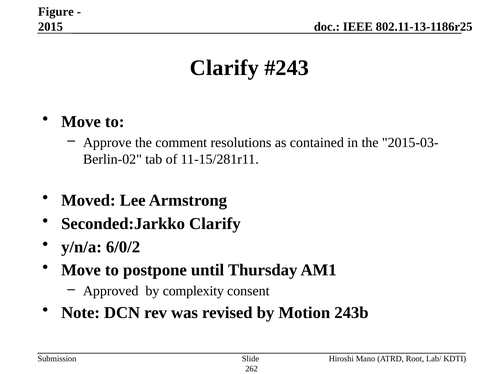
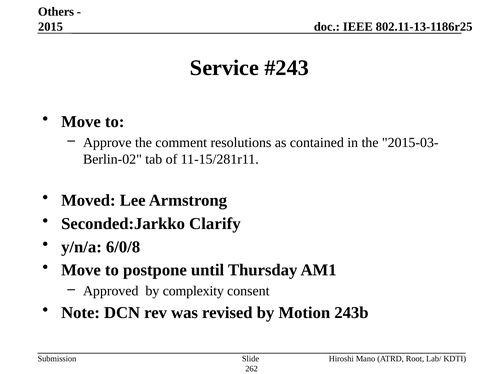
Figure: Figure -> Others (56, 12)
Clarify: Clarify -> Service (224, 68)
6/0/2: 6/0/2 -> 6/0/8 (123, 247)
